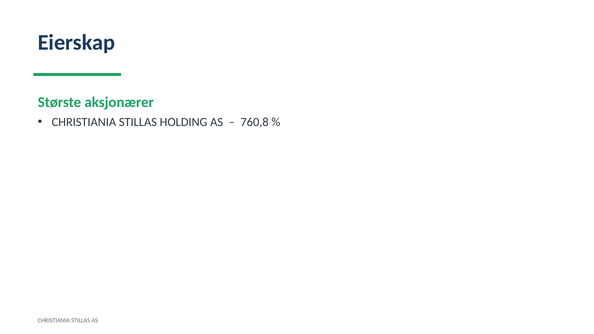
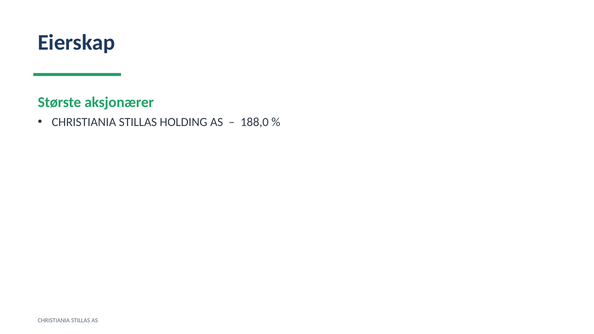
760,8: 760,8 -> 188,0 (255, 122)
